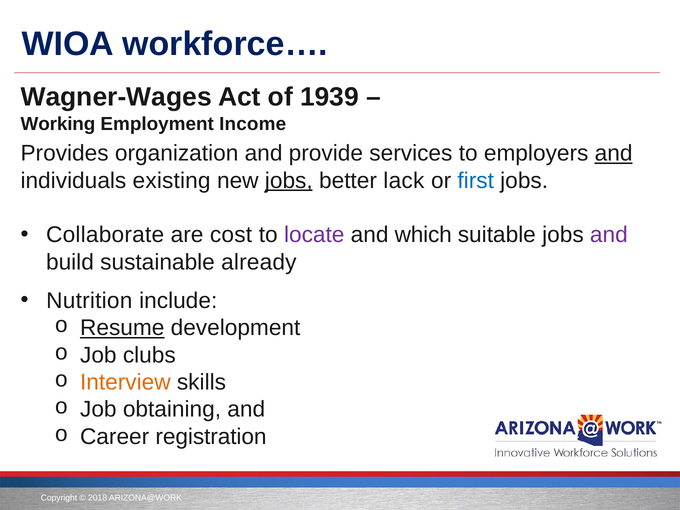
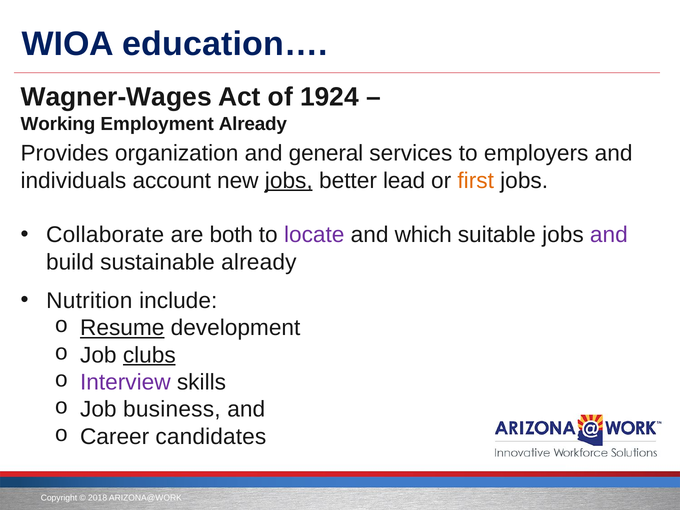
workforce…: workforce… -> education… (225, 44)
1939: 1939 -> 1924 (330, 97)
Employment Income: Income -> Already (253, 124)
provide: provide -> general (326, 153)
and underline: present -> none (614, 153)
existing: existing -> account (172, 181)
lack: lack -> lead (404, 181)
first colour: blue -> orange (476, 181)
cost: cost -> both (231, 235)
clubs underline: none -> present (149, 355)
Interview colour: orange -> purple (125, 382)
obtaining: obtaining -> business (172, 410)
registration: registration -> candidates (211, 437)
